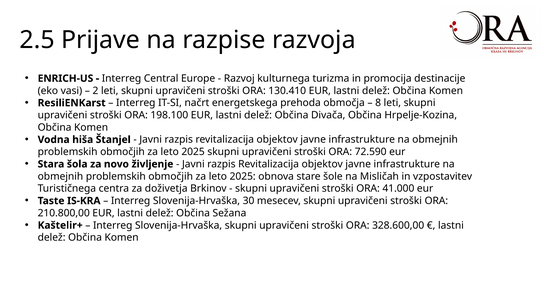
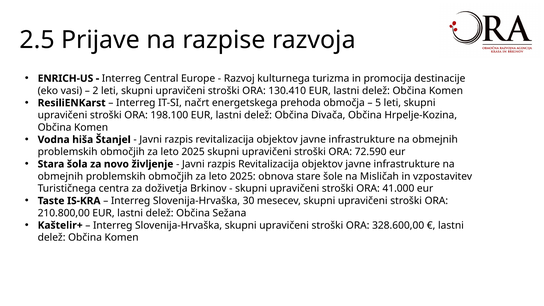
8: 8 -> 5 (378, 103)
